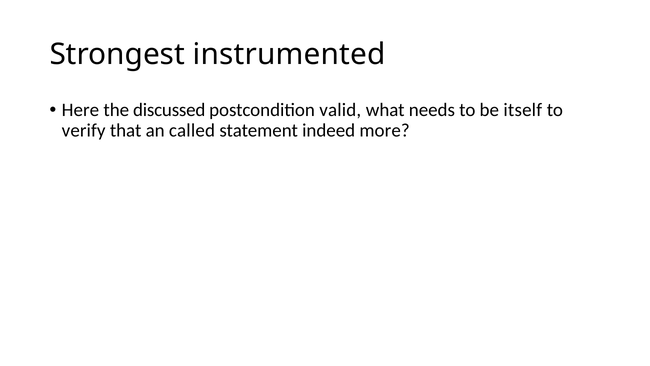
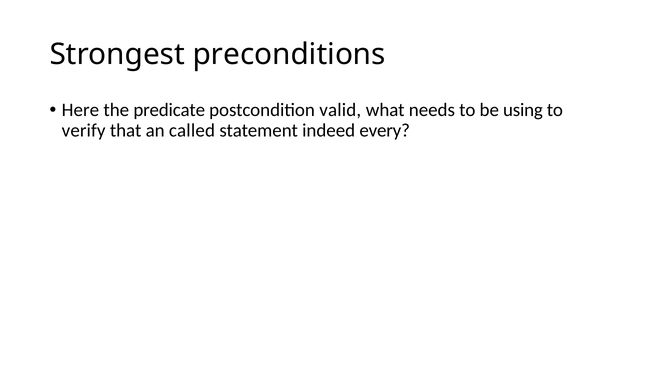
instrumented: instrumented -> preconditions (289, 55)
discussed: discussed -> predicate (169, 110)
itself: itself -> using (523, 110)
more: more -> every (385, 130)
